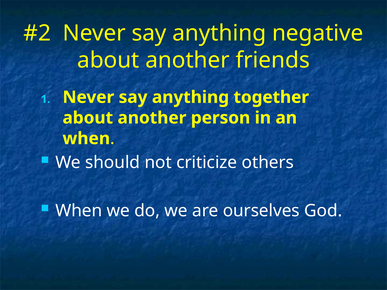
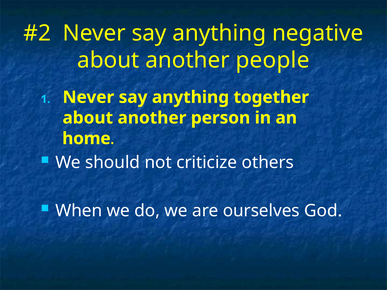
friends: friends -> people (273, 60)
when: when -> home (86, 139)
